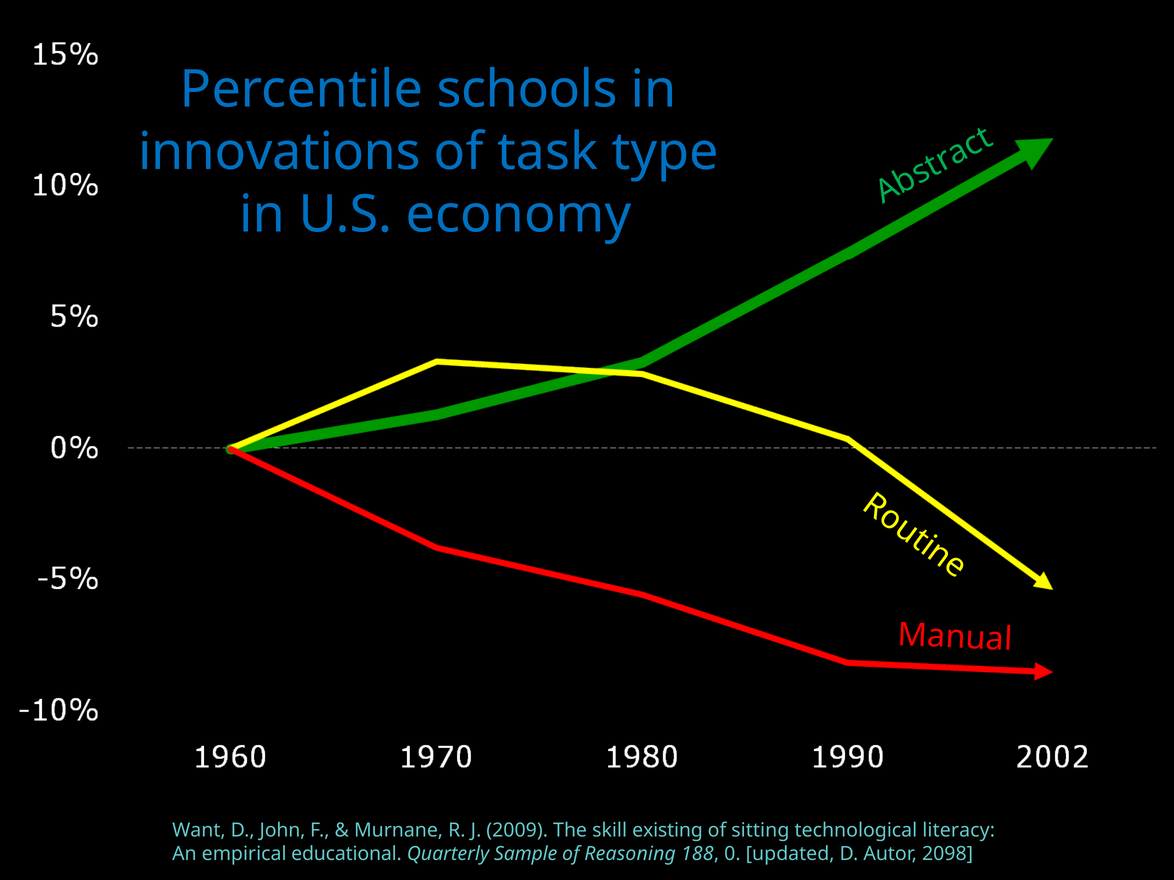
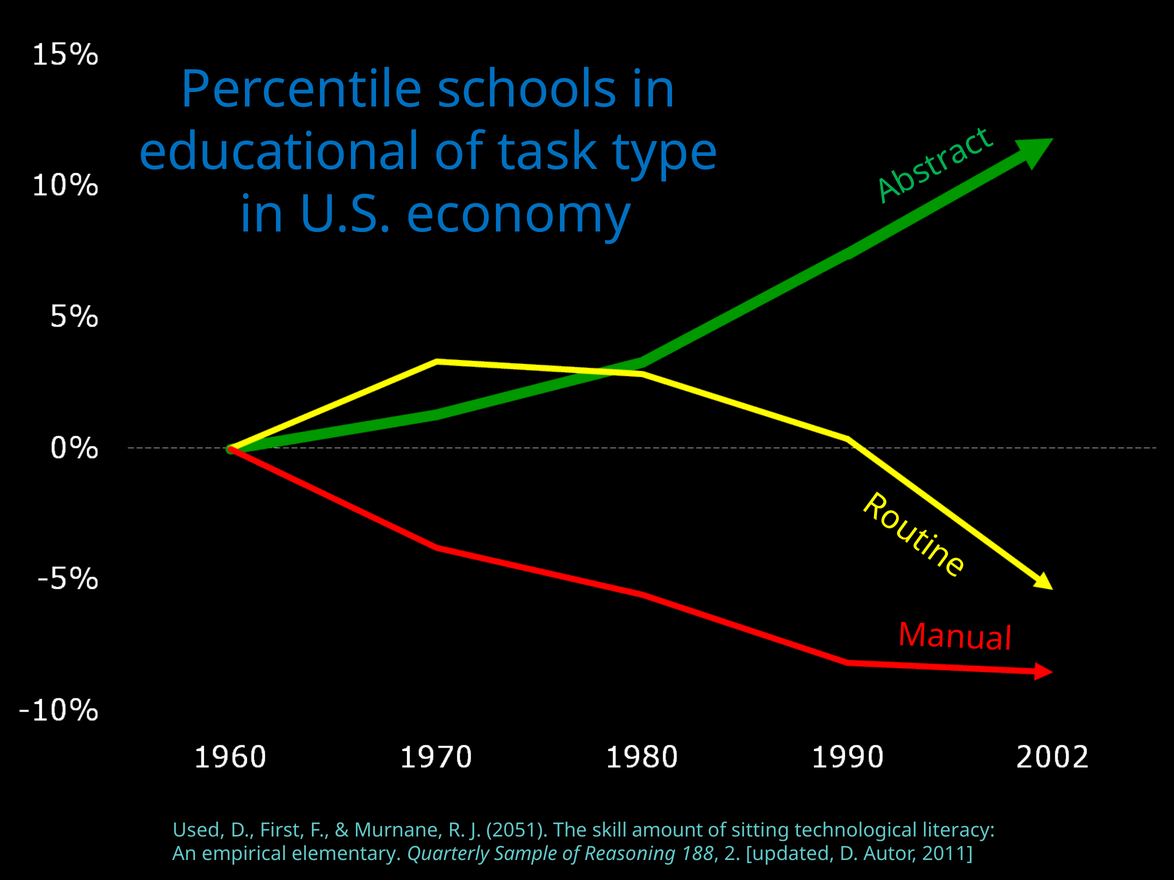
innovations: innovations -> educational (279, 152)
Want: Want -> Used (199, 831)
John: John -> First (282, 831)
2009: 2009 -> 2051 (517, 831)
existing: existing -> amount (667, 831)
educational: educational -> elementary (346, 854)
0: 0 -> 2 (732, 854)
2098: 2098 -> 2011 (948, 854)
